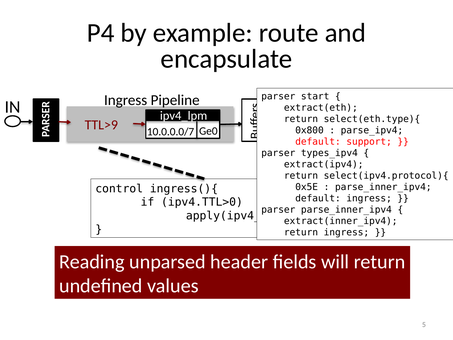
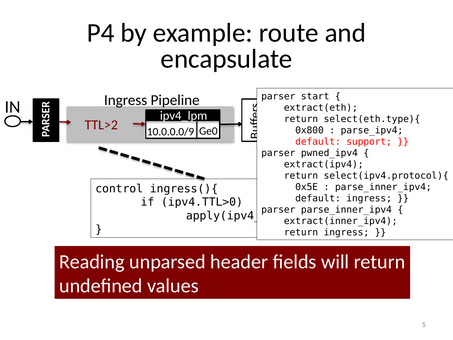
TTL>9: TTL>9 -> TTL>2 (101, 125)
10.0.0.0/7: 10.0.0.0/7 -> 10.0.0.0/9 (171, 132)
types_ipv4: types_ipv4 -> pwned_ipv4 (329, 153)
